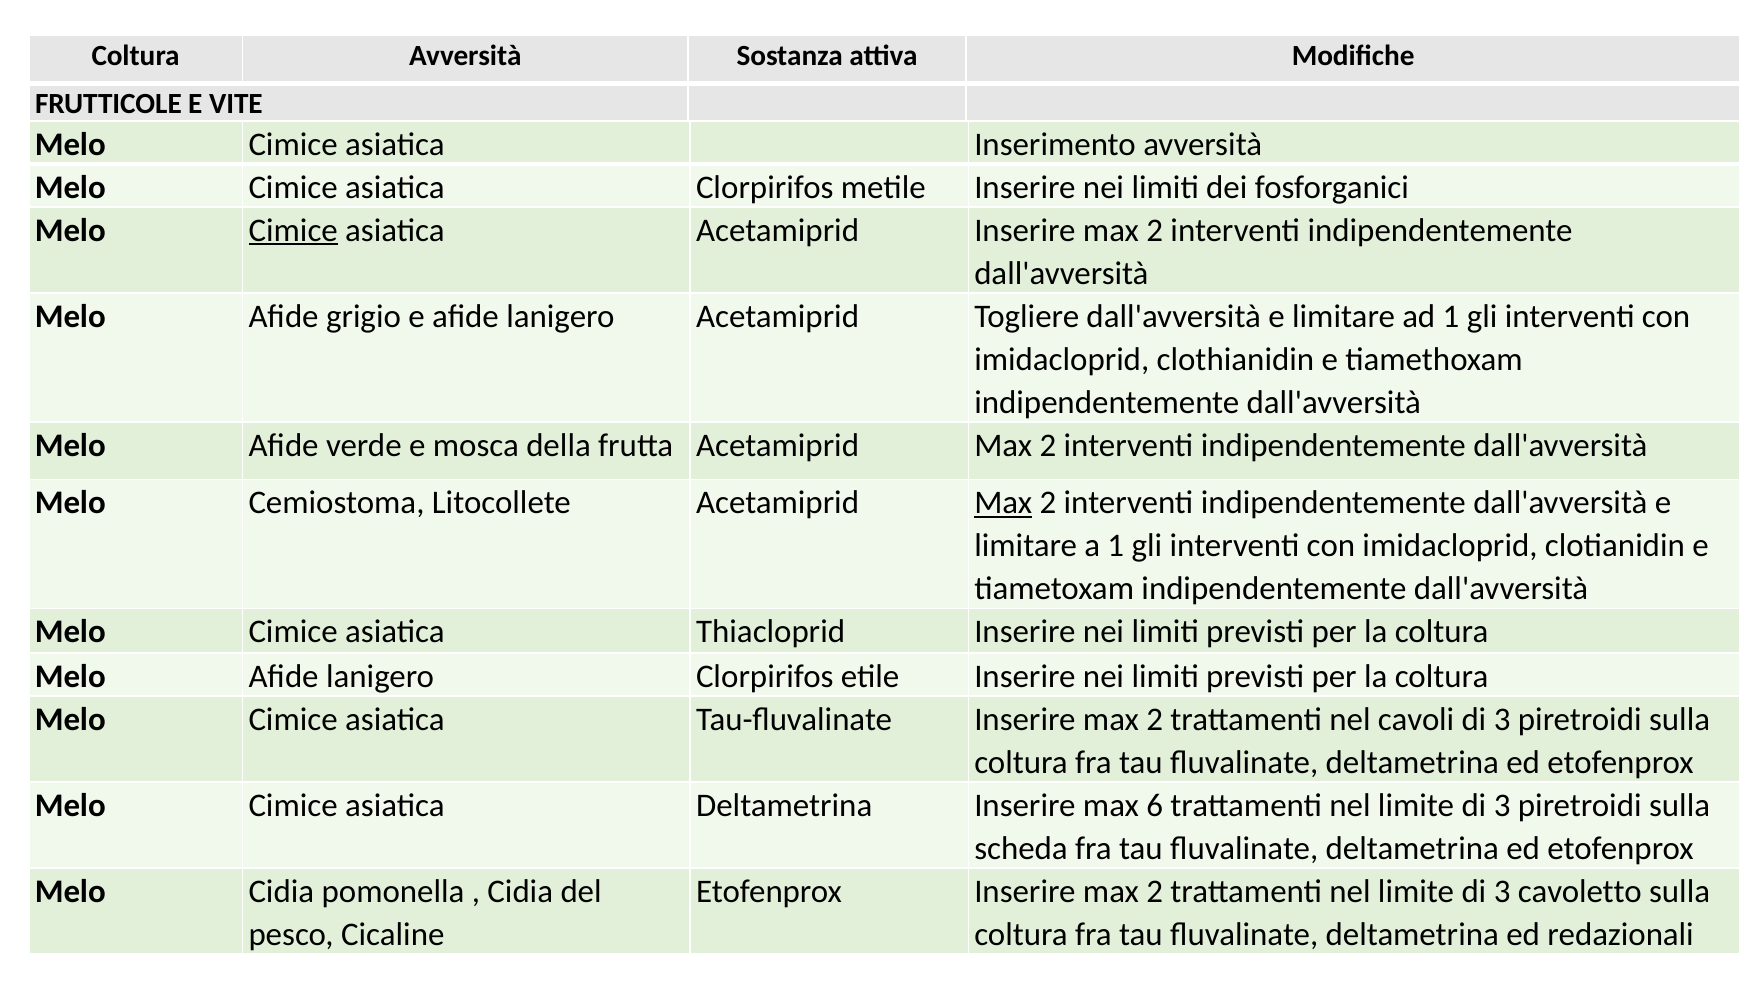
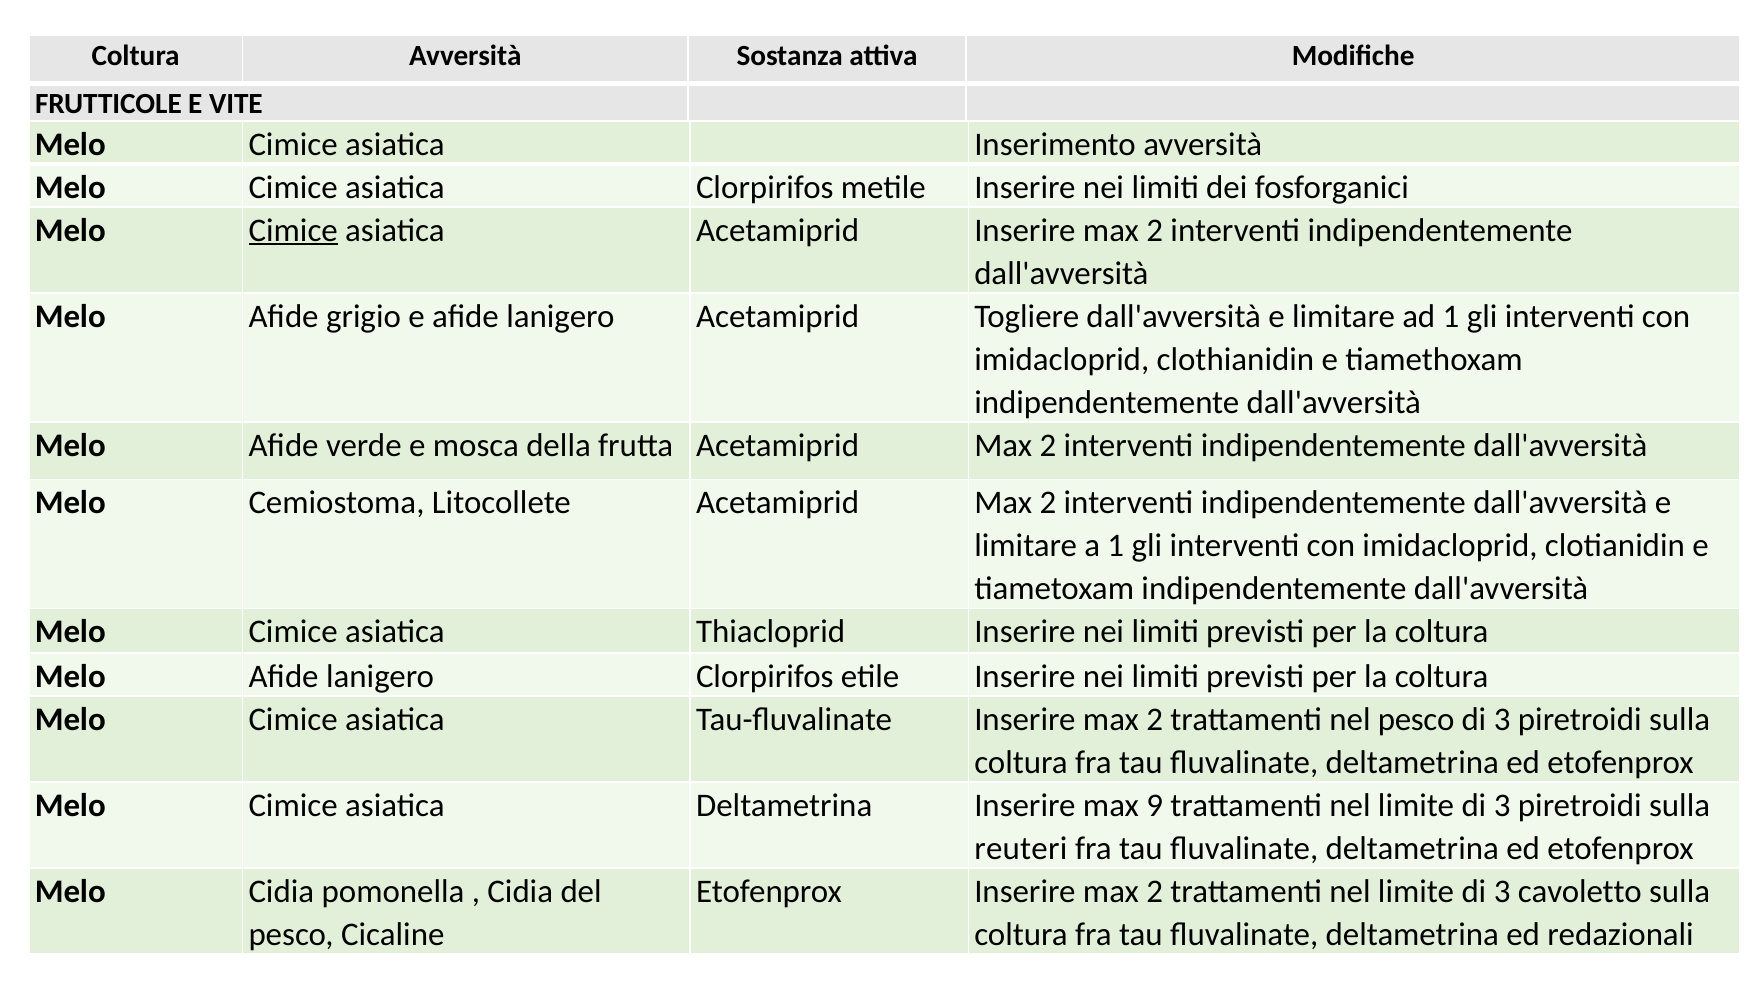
Max underline: present -> none (1003, 503)
nel cavoli: cavoli -> pesco (1416, 720)
6: 6 -> 9 (1155, 806)
scheda: scheda -> reuteri (1021, 849)
